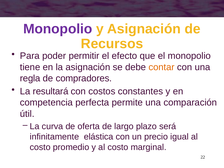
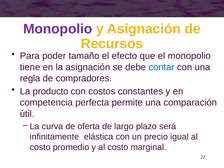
permitir: permitir -> tamaño (84, 56)
contar colour: orange -> blue (162, 67)
resultará: resultará -> producto (51, 91)
